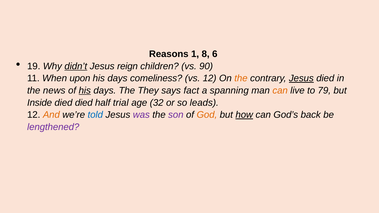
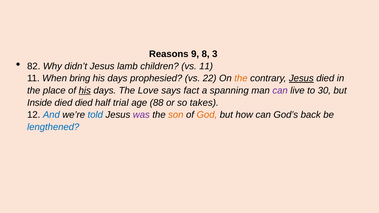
1: 1 -> 9 (195, 54)
6: 6 -> 3 (215, 54)
19: 19 -> 82 (34, 66)
didn’t underline: present -> none (76, 66)
reign: reign -> lamb (127, 66)
vs 90: 90 -> 11 (206, 66)
upon: upon -> bring (80, 78)
comeliness: comeliness -> prophesied (156, 78)
vs 12: 12 -> 22 (210, 78)
news: news -> place (54, 91)
They: They -> Love (148, 91)
can colour: orange -> purple (280, 91)
79: 79 -> 30 (324, 91)
32: 32 -> 88 (157, 103)
leads: leads -> takes (204, 103)
And colour: orange -> blue (51, 115)
son colour: purple -> orange (176, 115)
how underline: present -> none (244, 115)
lengthened colour: purple -> blue (53, 127)
